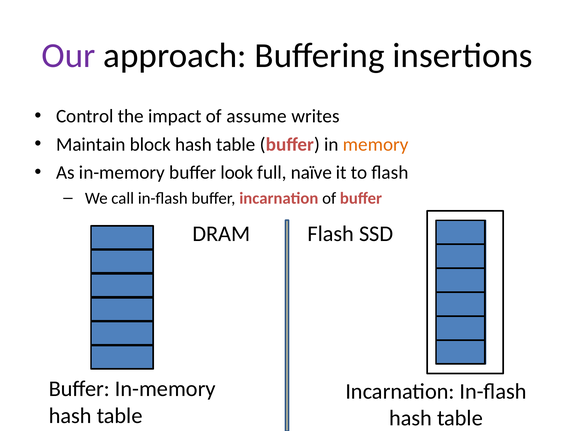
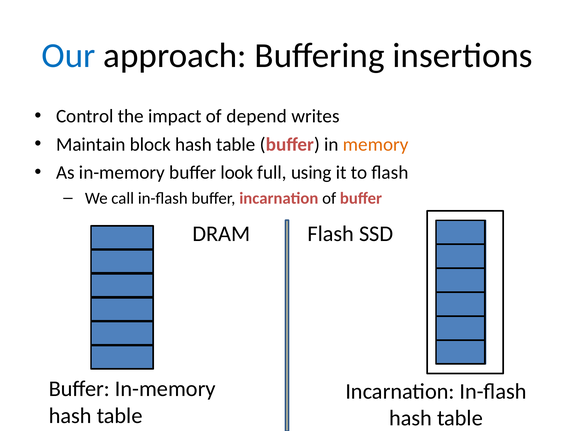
Our colour: purple -> blue (68, 56)
assume: assume -> depend (257, 116)
naïve: naïve -> using (311, 173)
